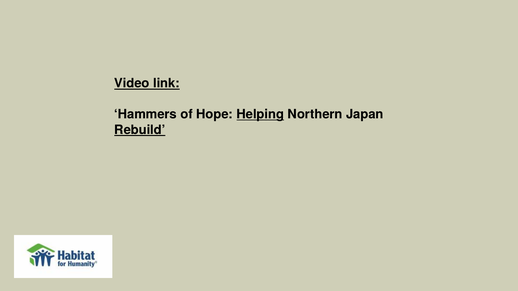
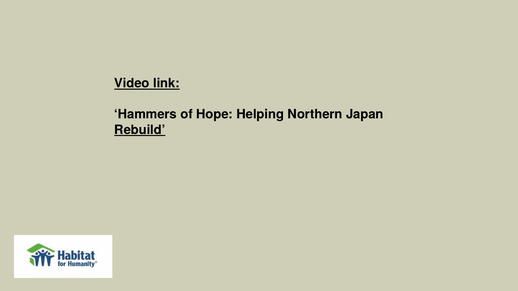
Helping underline: present -> none (260, 115)
